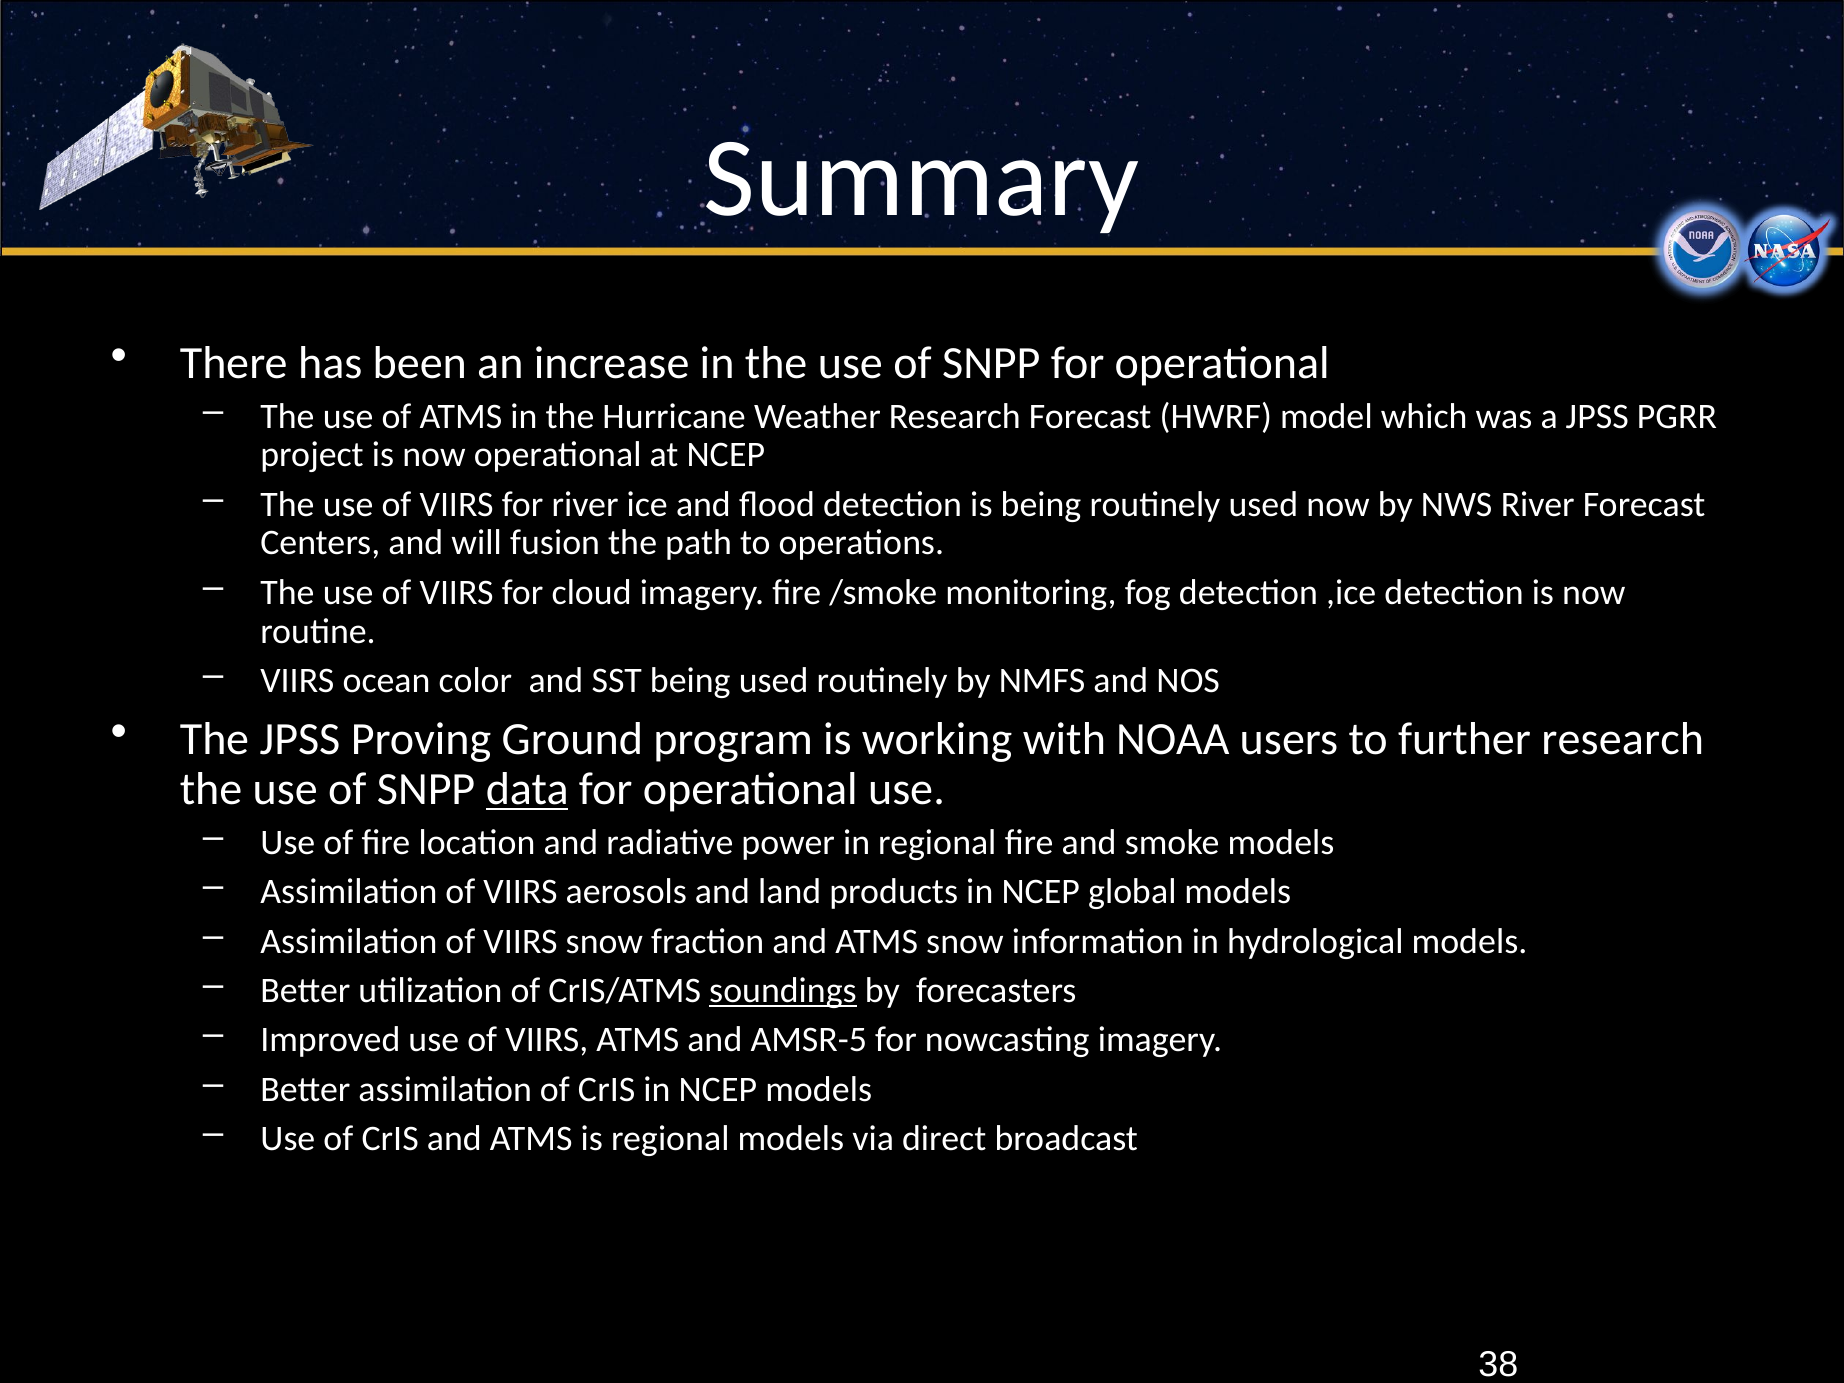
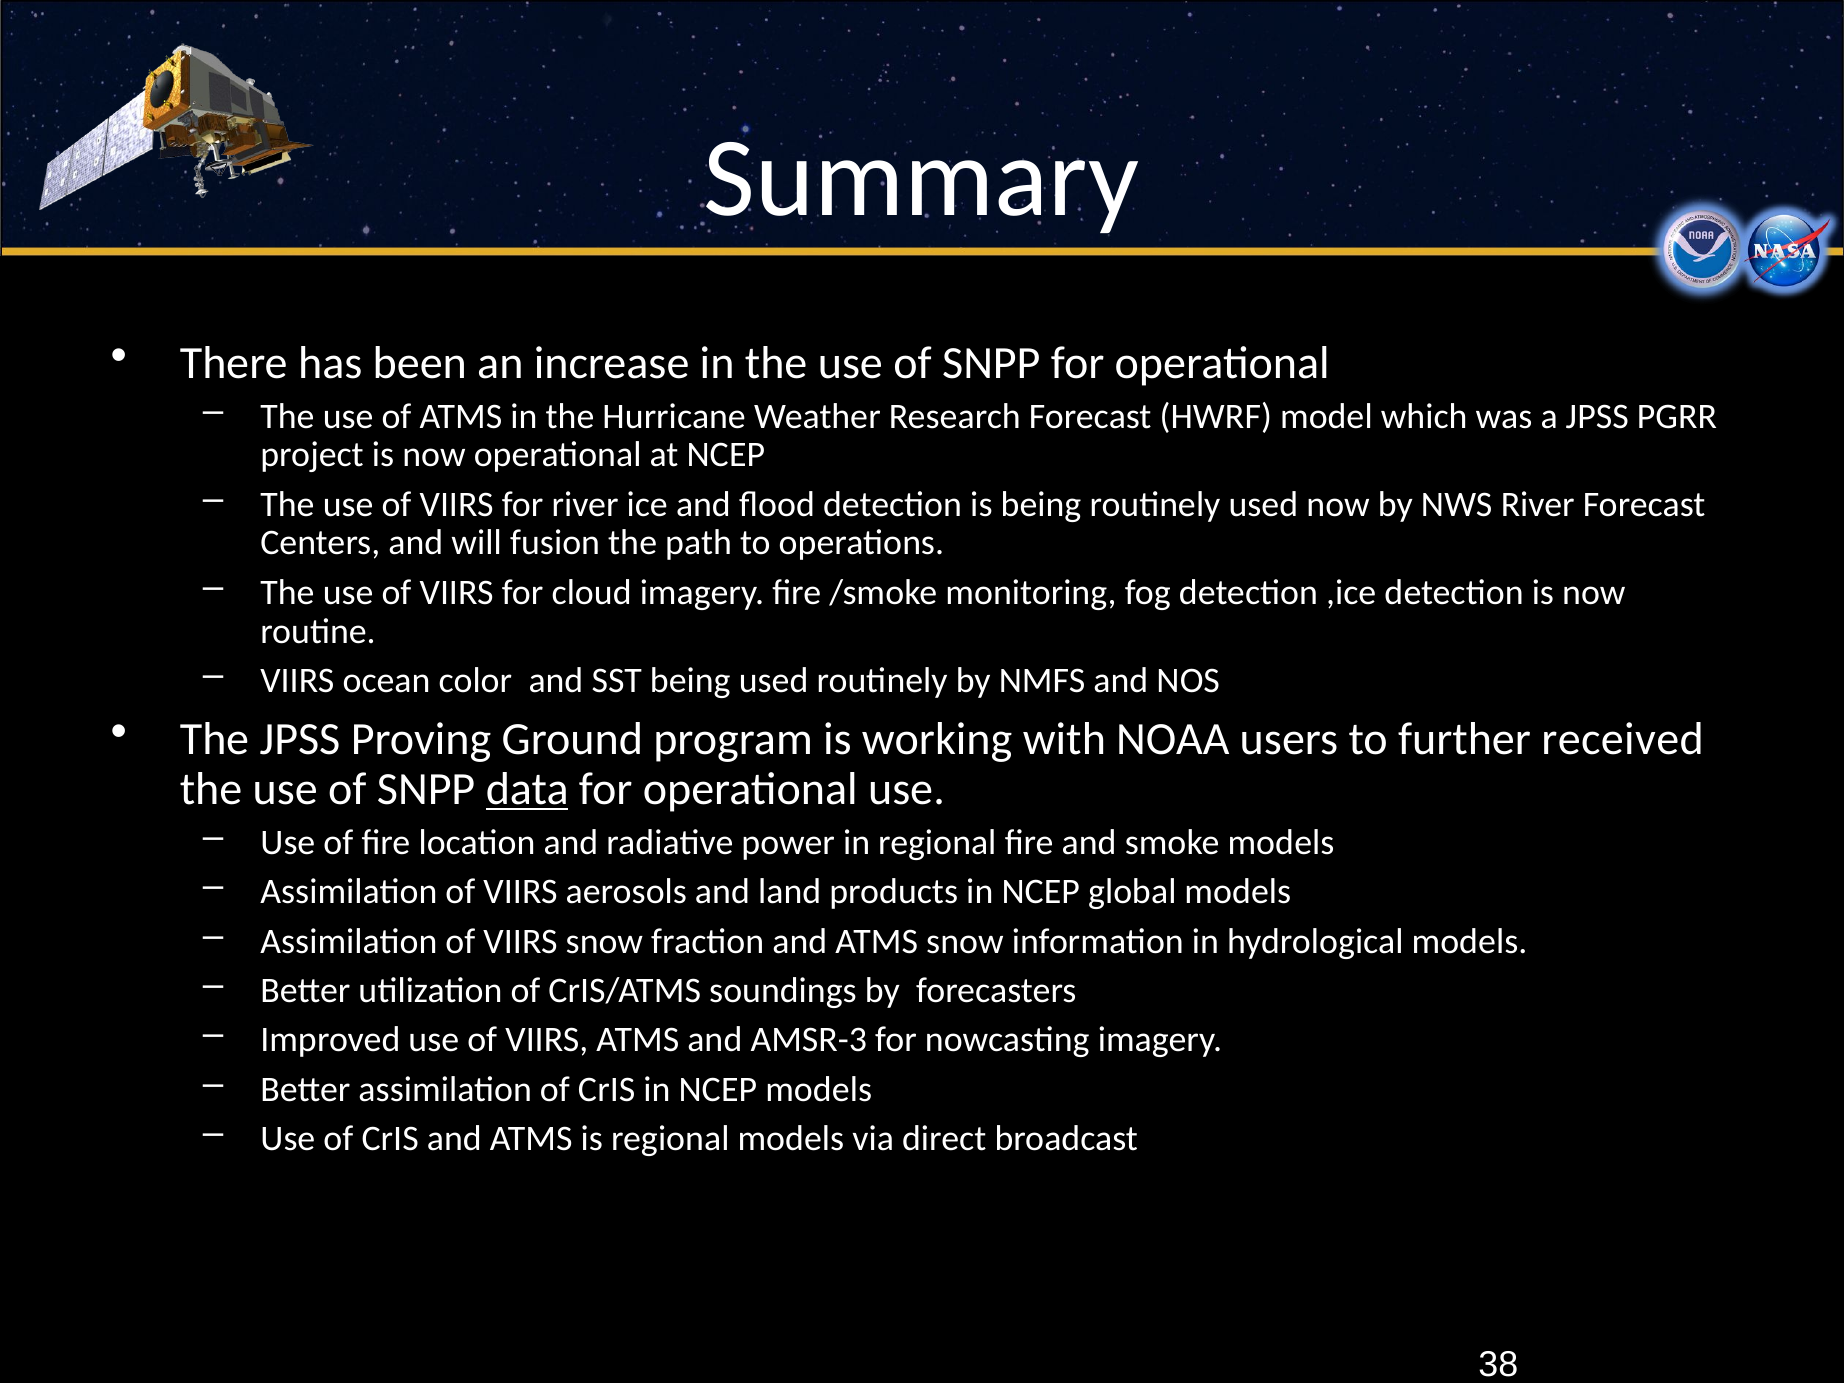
further research: research -> received (1623, 739)
soundings underline: present -> none (783, 991)
AMSR-5: AMSR-5 -> AMSR-3 (809, 1040)
